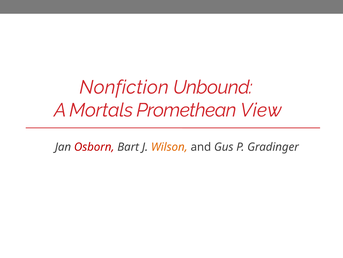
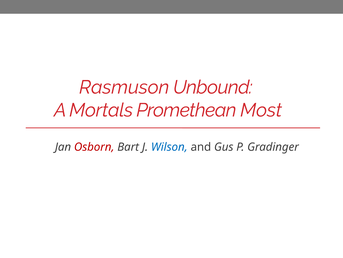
Nonfiction: Nonfiction -> Rasmuson (124, 87)
View: View -> Most (261, 110)
Wilson colour: orange -> blue (169, 147)
